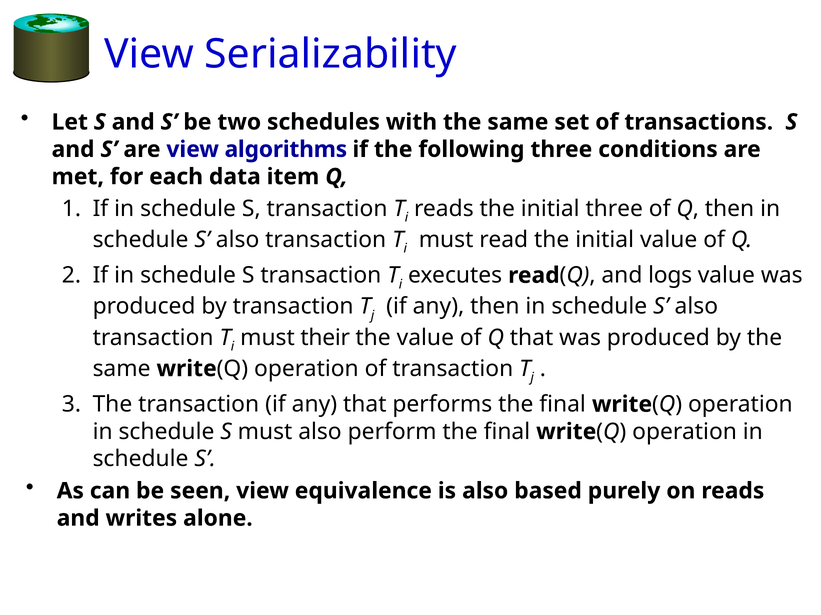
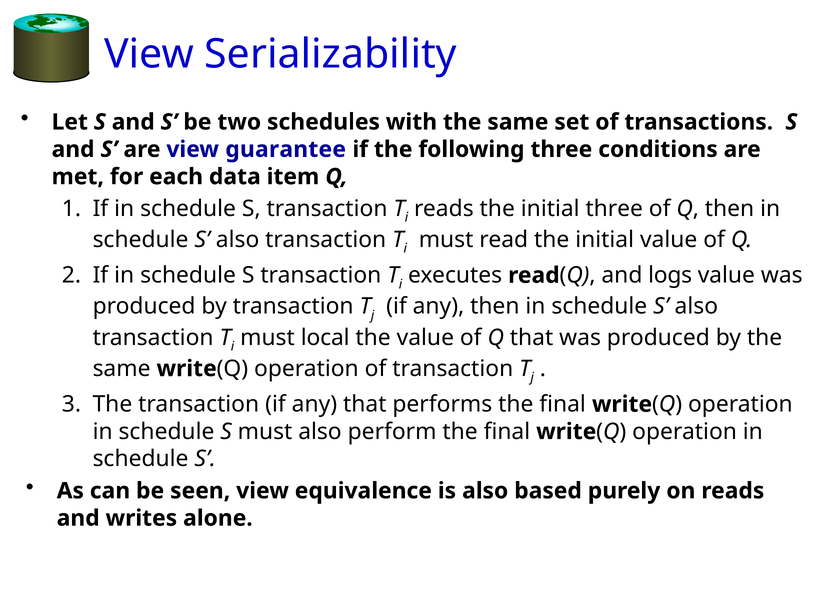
algorithms: algorithms -> guarantee (286, 150)
their: their -> local (325, 338)
